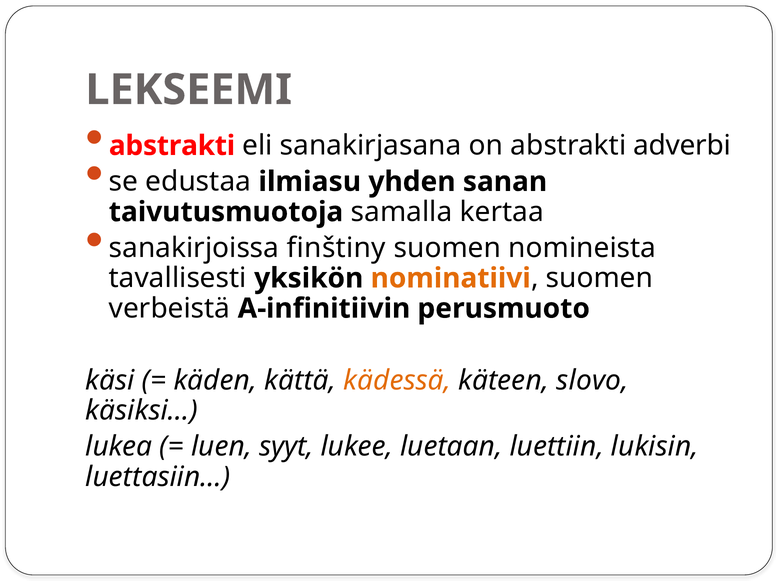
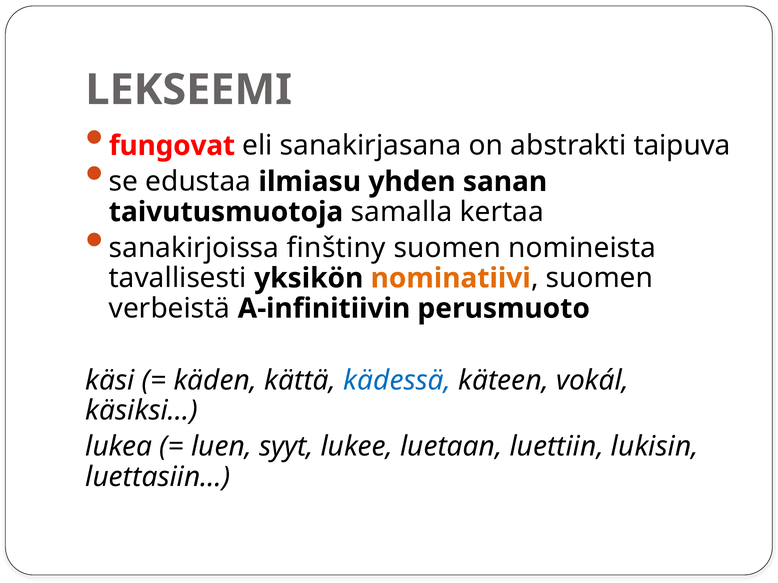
abstrakti: abstrakti -> fungovat (172, 146)
adverbi: adverbi -> taipuva (682, 146)
kädessä colour: orange -> blue (397, 381)
slovo: slovo -> vokál (593, 381)
